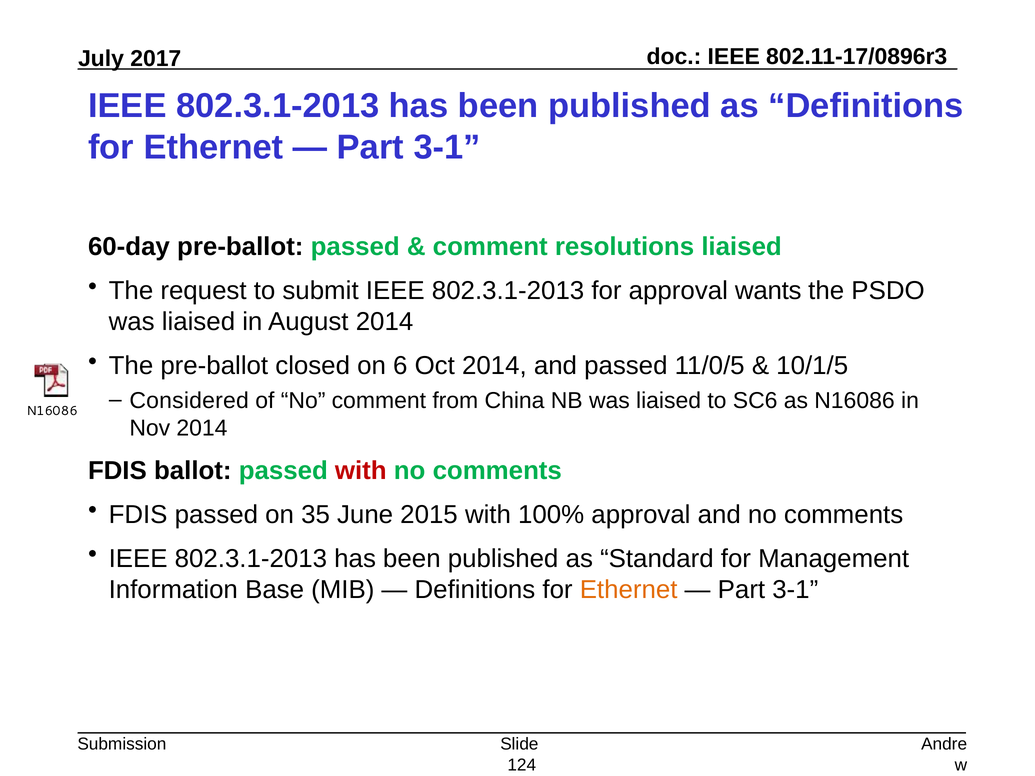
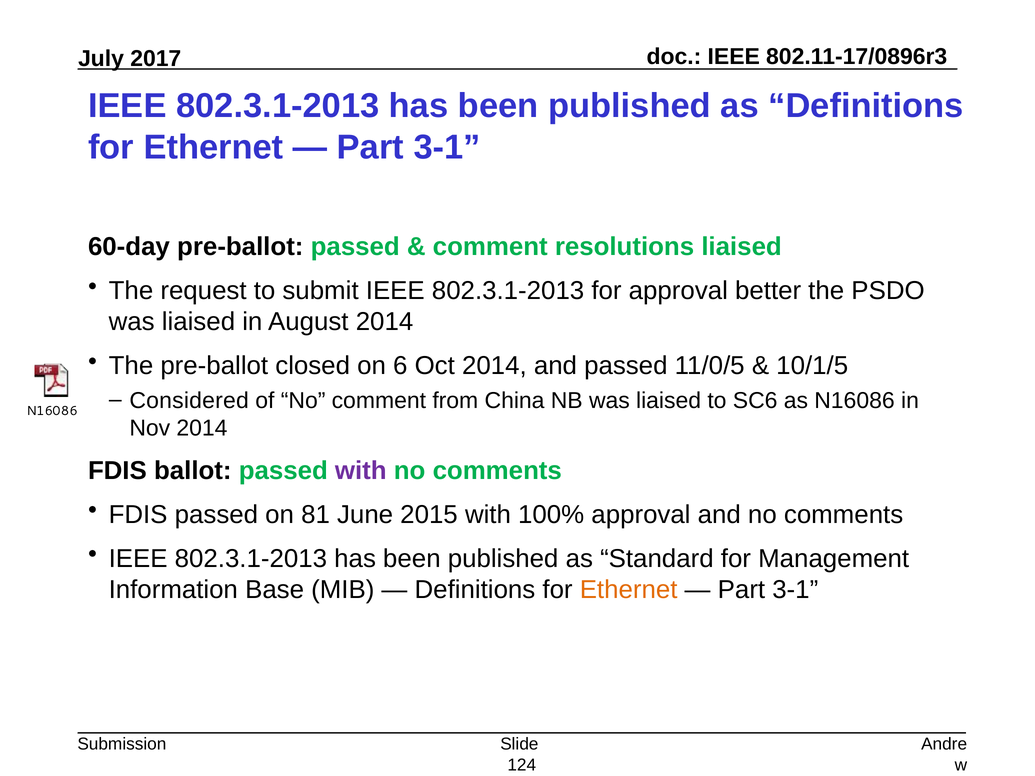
wants: wants -> better (768, 291)
with colour: red -> purple (361, 471)
35: 35 -> 81 (316, 515)
